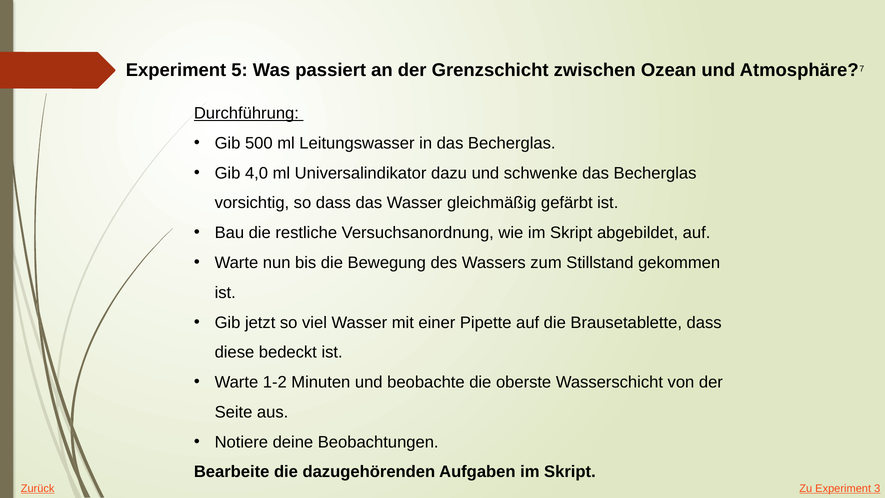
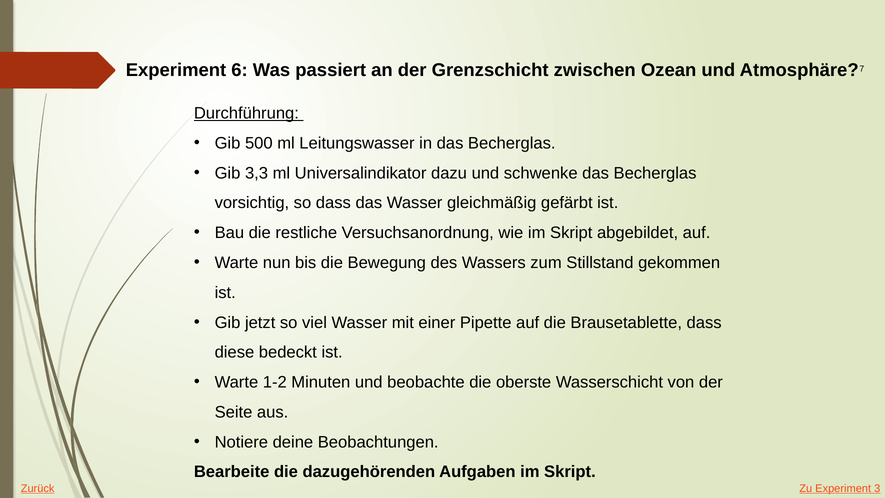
5: 5 -> 6 (240, 70)
4,0: 4,0 -> 3,3 (257, 173)
